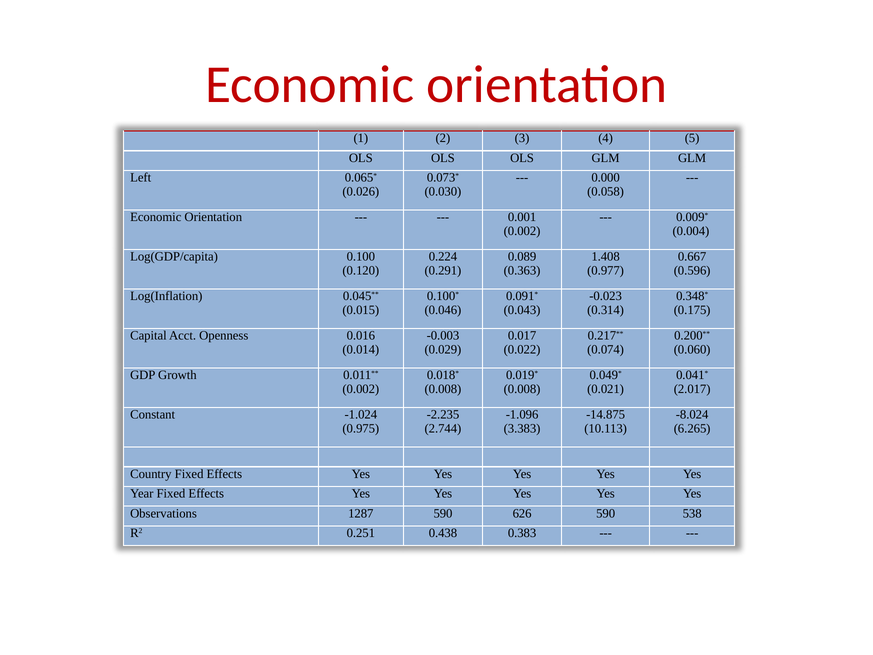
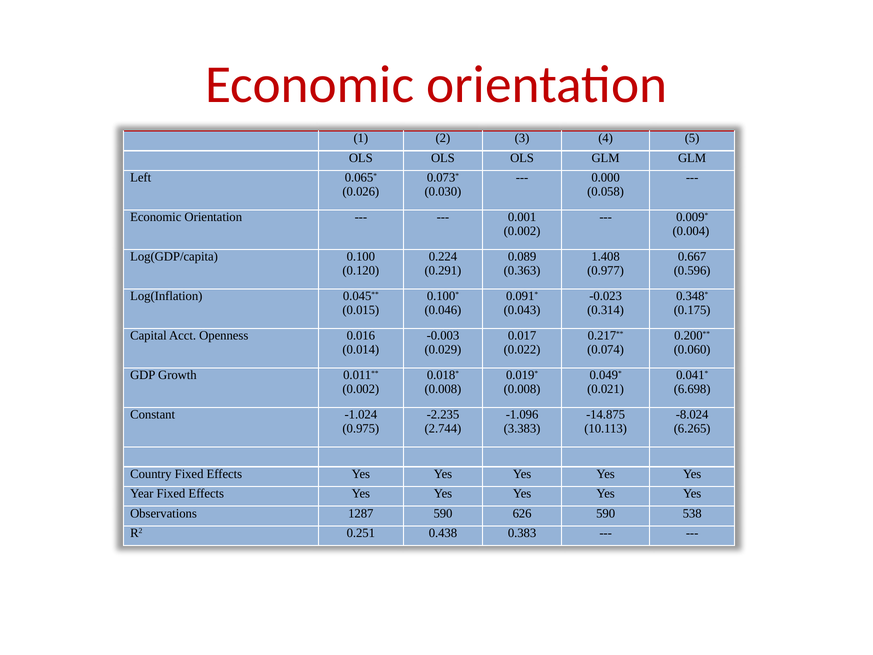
2.017: 2.017 -> 6.698 (692, 389)
